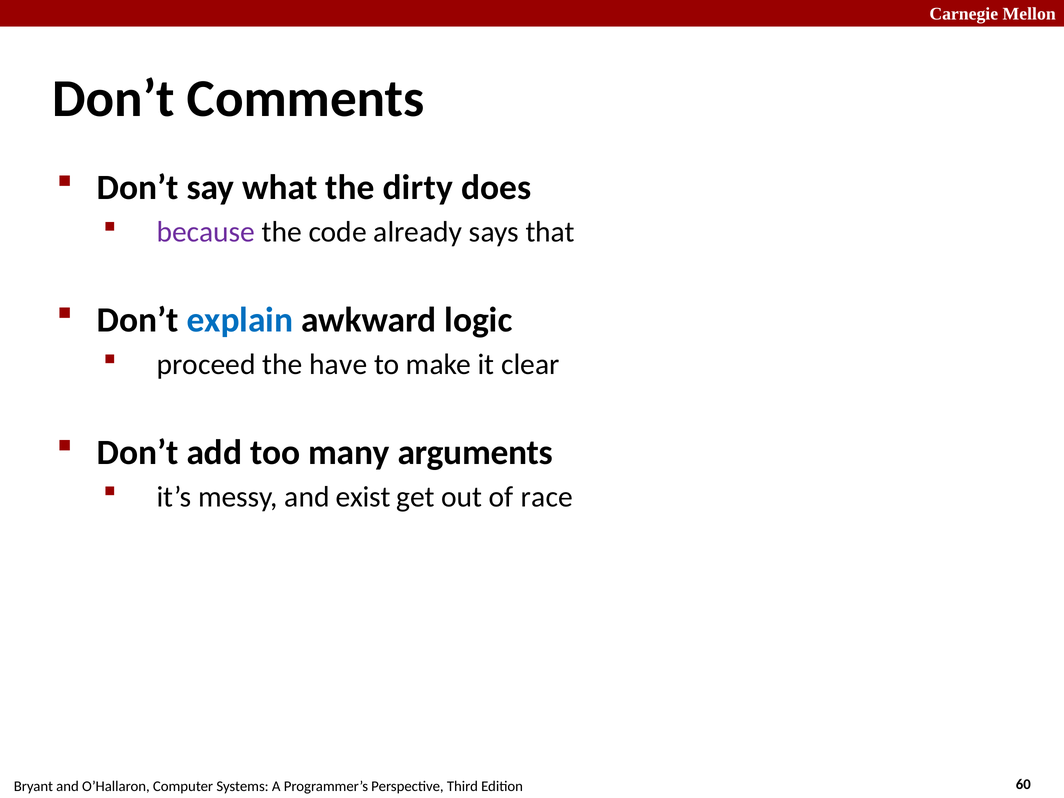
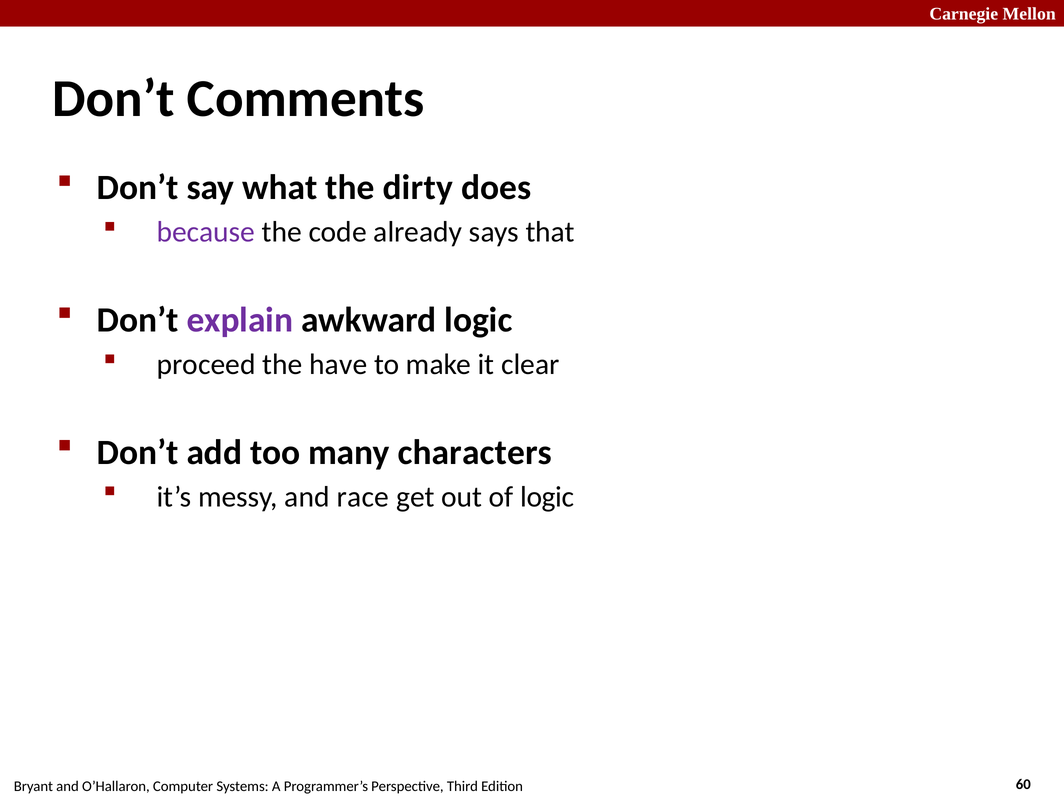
explain colour: blue -> purple (240, 320)
arguments: arguments -> characters (475, 452)
exist: exist -> race (363, 497)
of race: race -> logic (547, 497)
